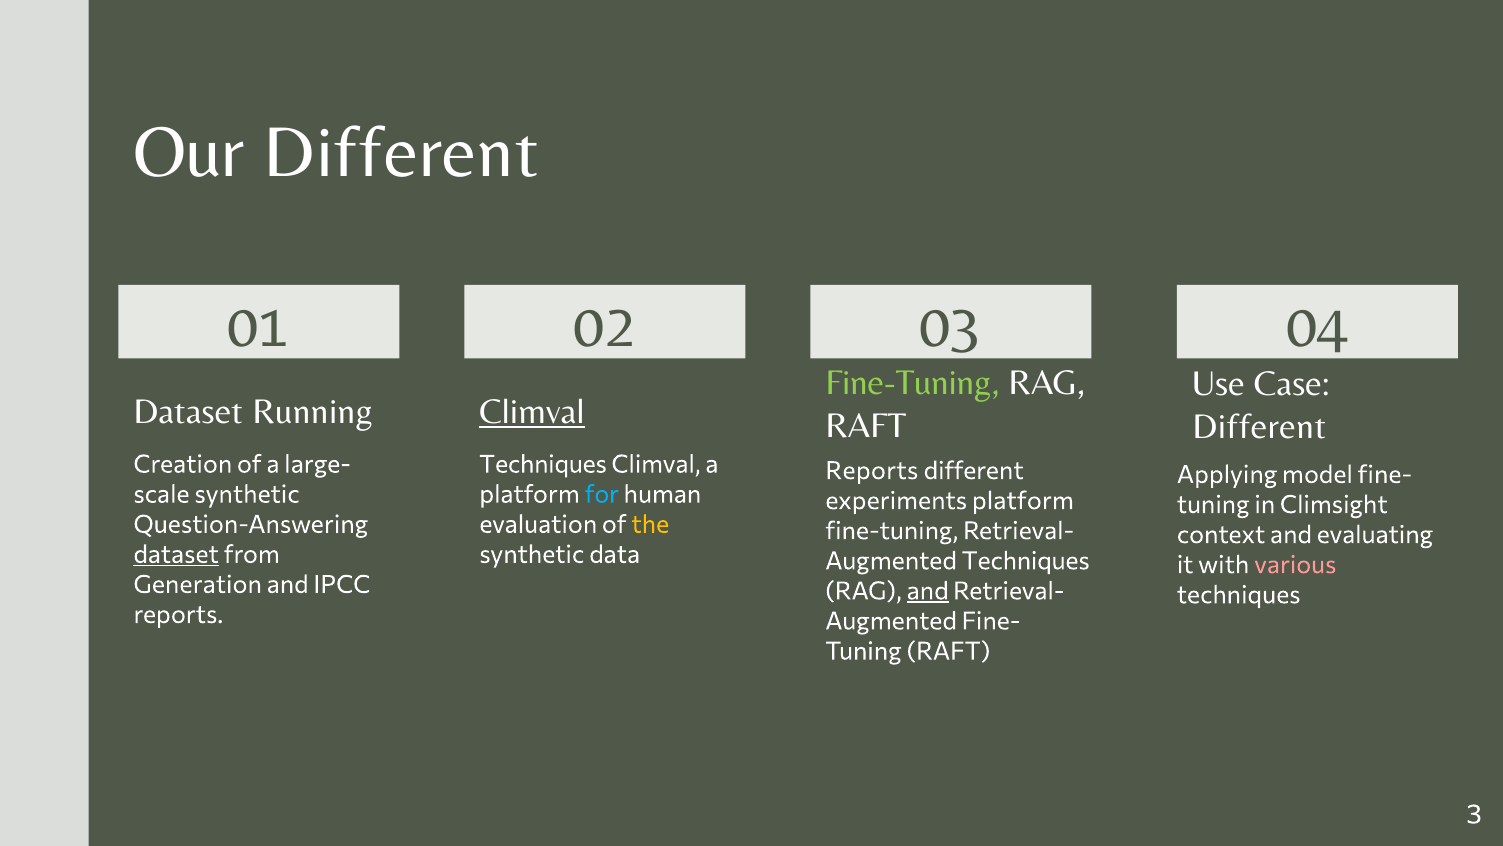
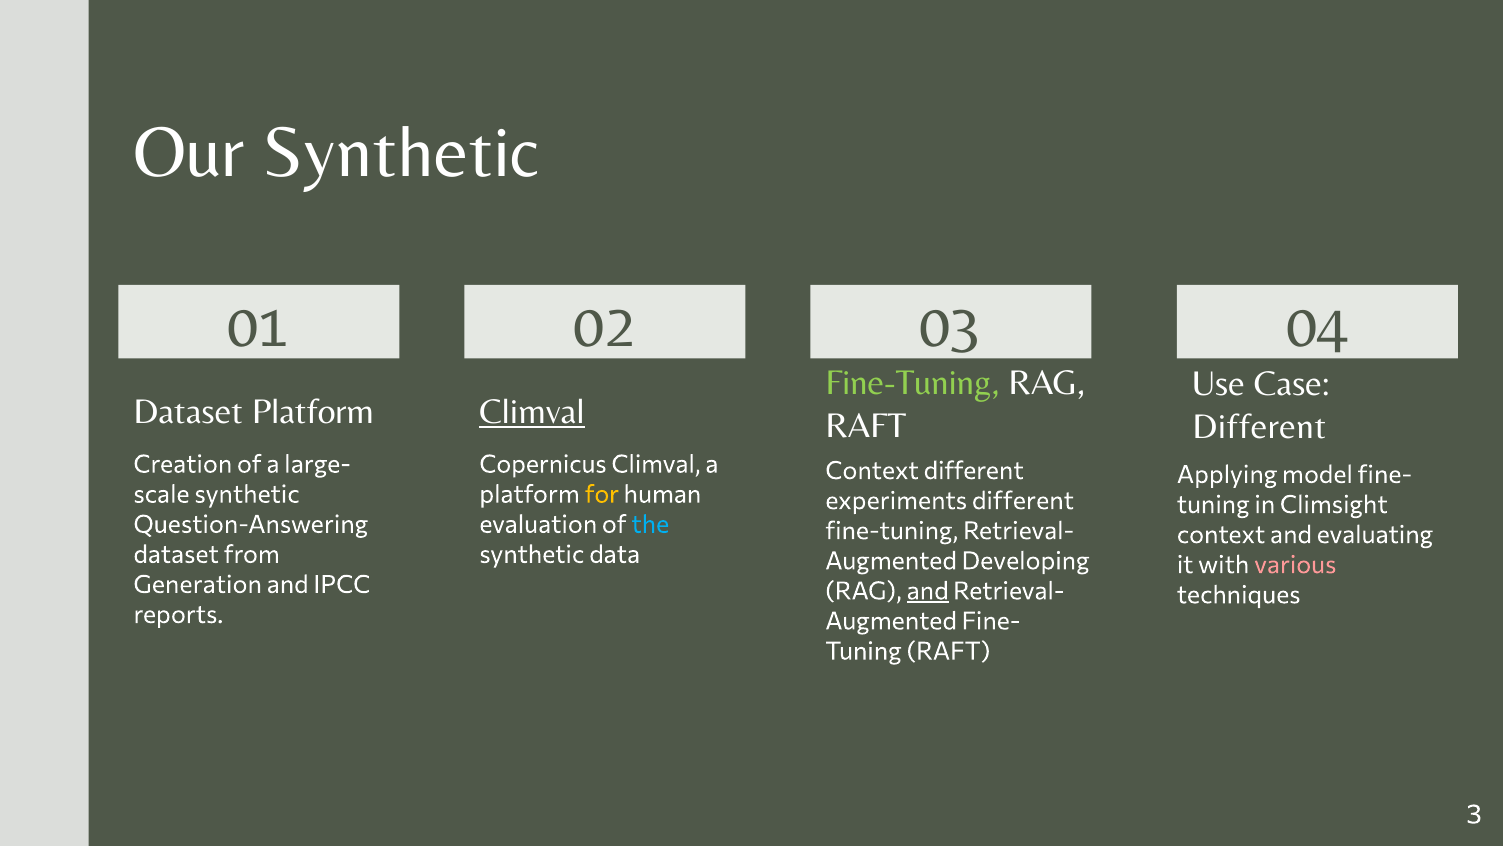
Our Different: Different -> Synthetic (402, 153)
Dataset Running: Running -> Platform (313, 411)
Techniques: Techniques -> Copernicus (543, 464)
Reports: Reports -> Context (872, 471)
for colour: light blue -> yellow (602, 494)
experiments platform: platform -> different (1023, 501)
the colour: yellow -> light blue (650, 524)
dataset underline: present -> none (176, 554)
Techniques: Techniques -> Developing (1026, 561)
